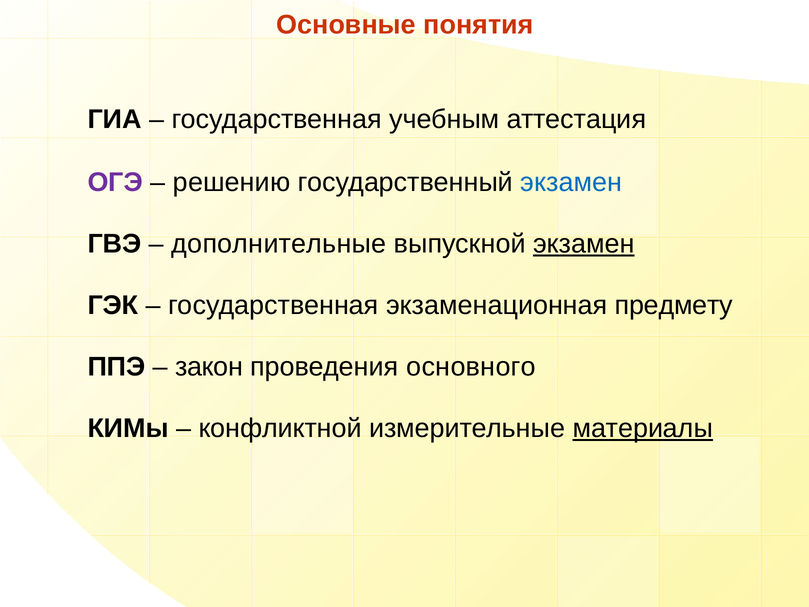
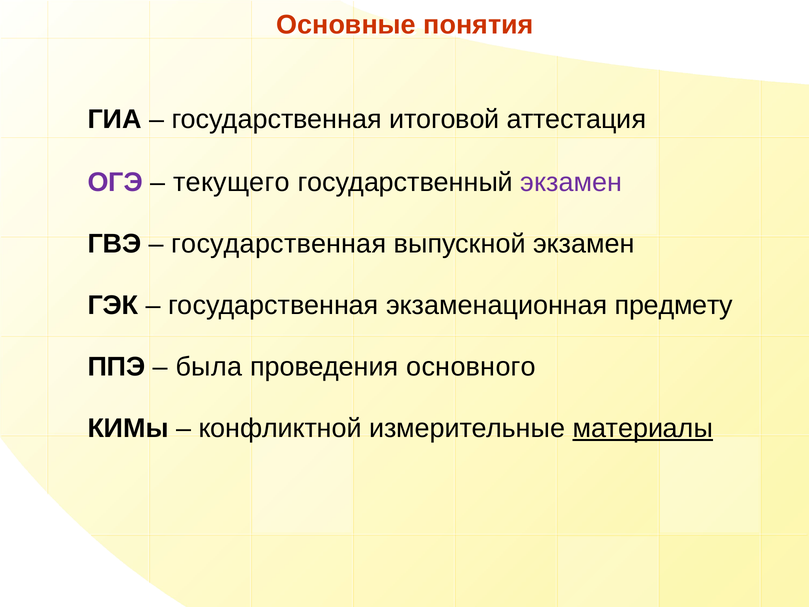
учебным: учебным -> итоговой (444, 119)
решению: решению -> текущего (232, 182)
экзамен colour: blue -> purple (571, 182)
дополнительные: дополнительные -> государственная (279, 244)
экзамен underline: present -> none (584, 244)
закон: закон -> была (209, 367)
